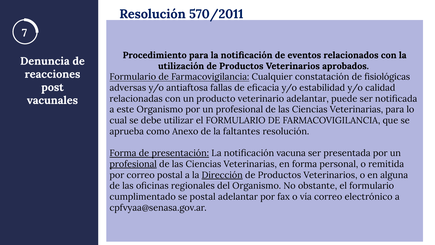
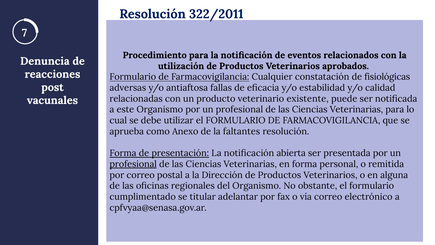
570/2011: 570/2011 -> 322/2011 (216, 14)
veterinario adelantar: adelantar -> existente (308, 99)
vacuna: vacuna -> abierta (291, 153)
Dirección underline: present -> none (222, 175)
se postal: postal -> titular (203, 197)
